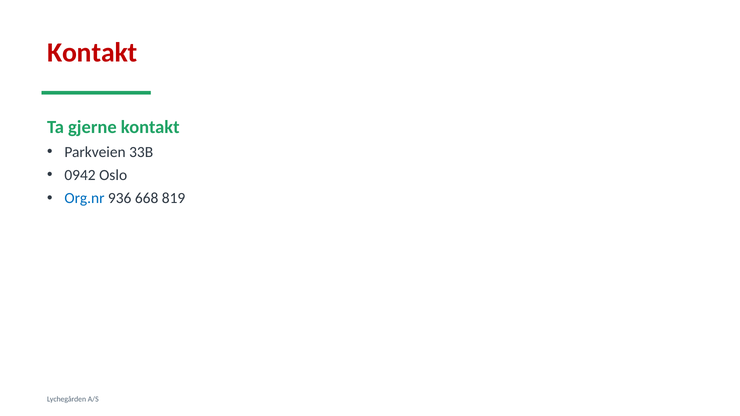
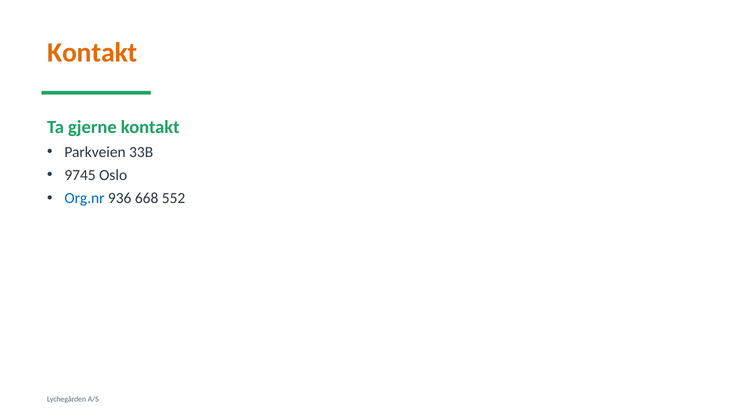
Kontakt colour: red -> orange (92, 53)
0942: 0942 -> 9745 (80, 175)
819: 819 -> 552 (174, 198)
